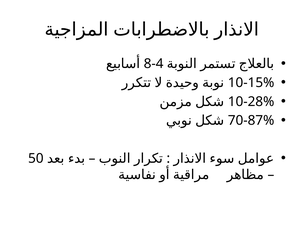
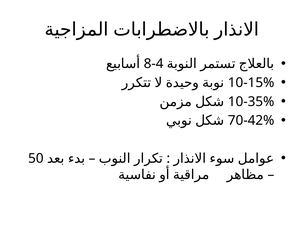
10-28%: 10-28% -> 10-35% (251, 102)
70-87%: 70-87% -> 70-42% (251, 121)
